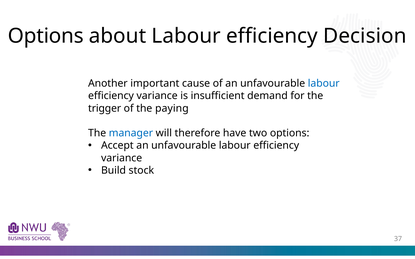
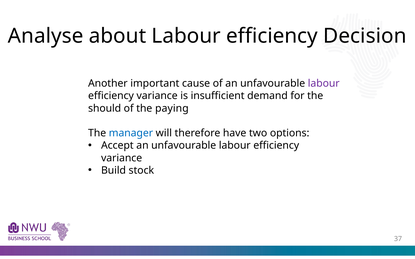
Options: Options -> Analyse (46, 36)
labour colour: blue -> purple (324, 84)
trigger: trigger -> should (105, 108)
